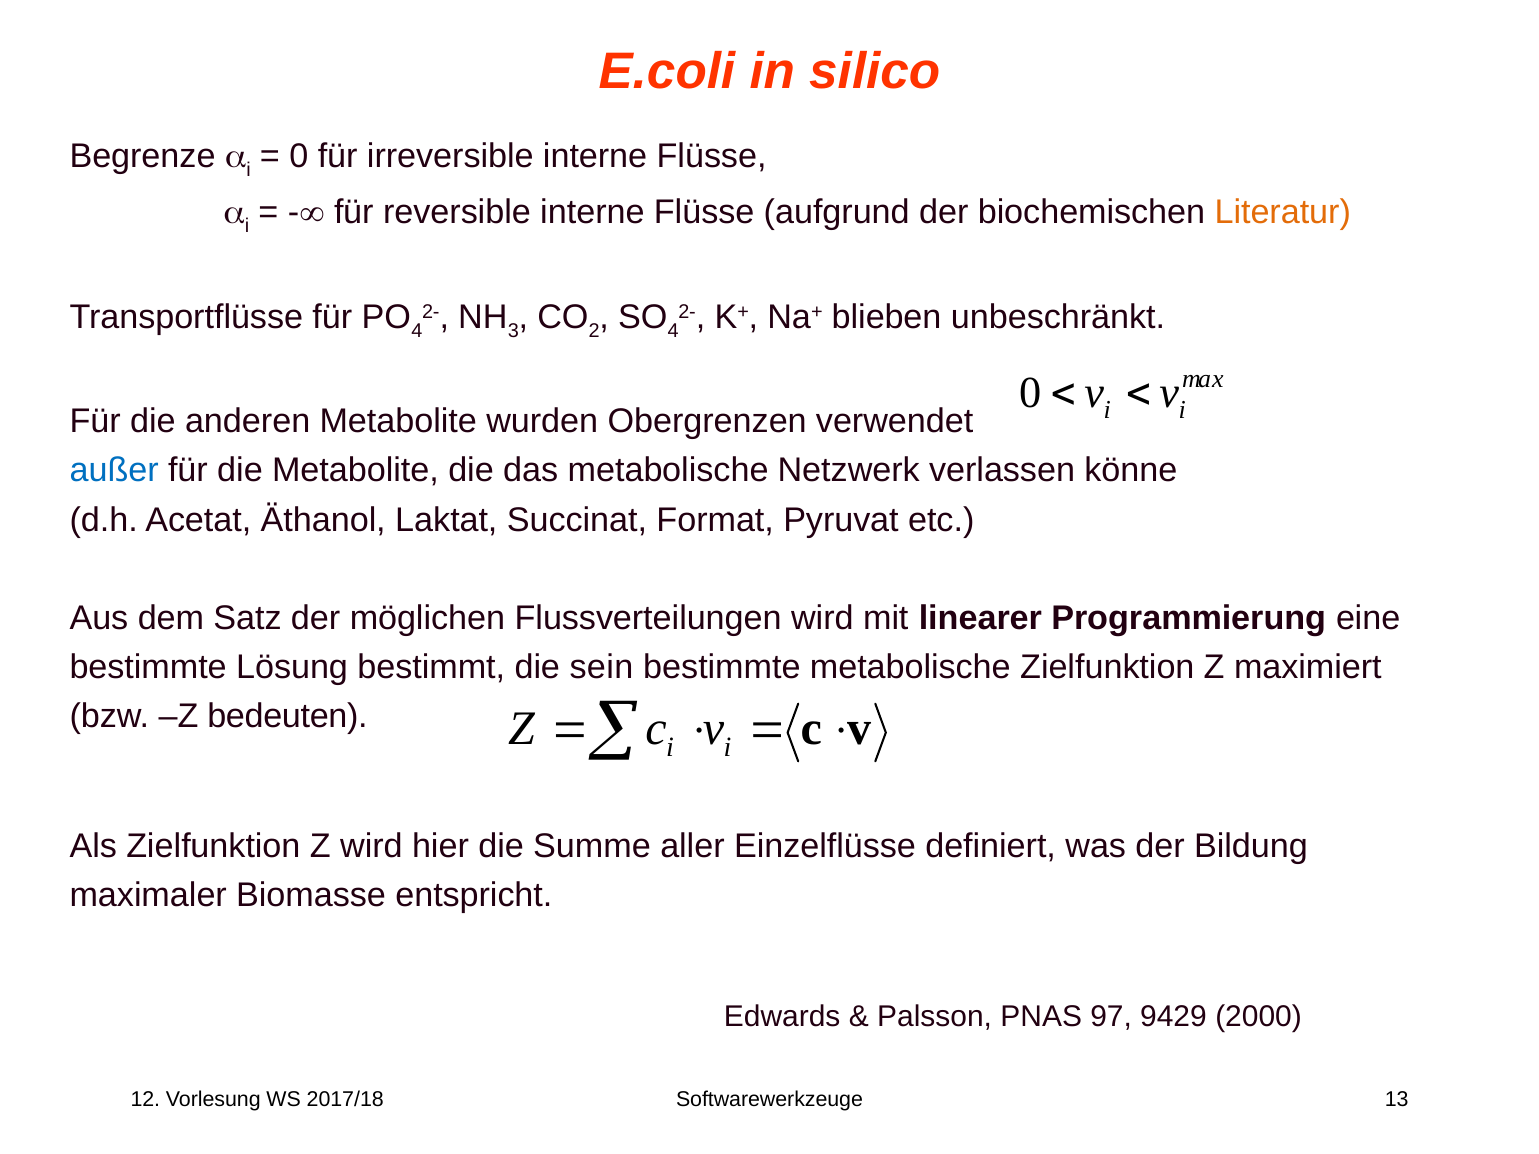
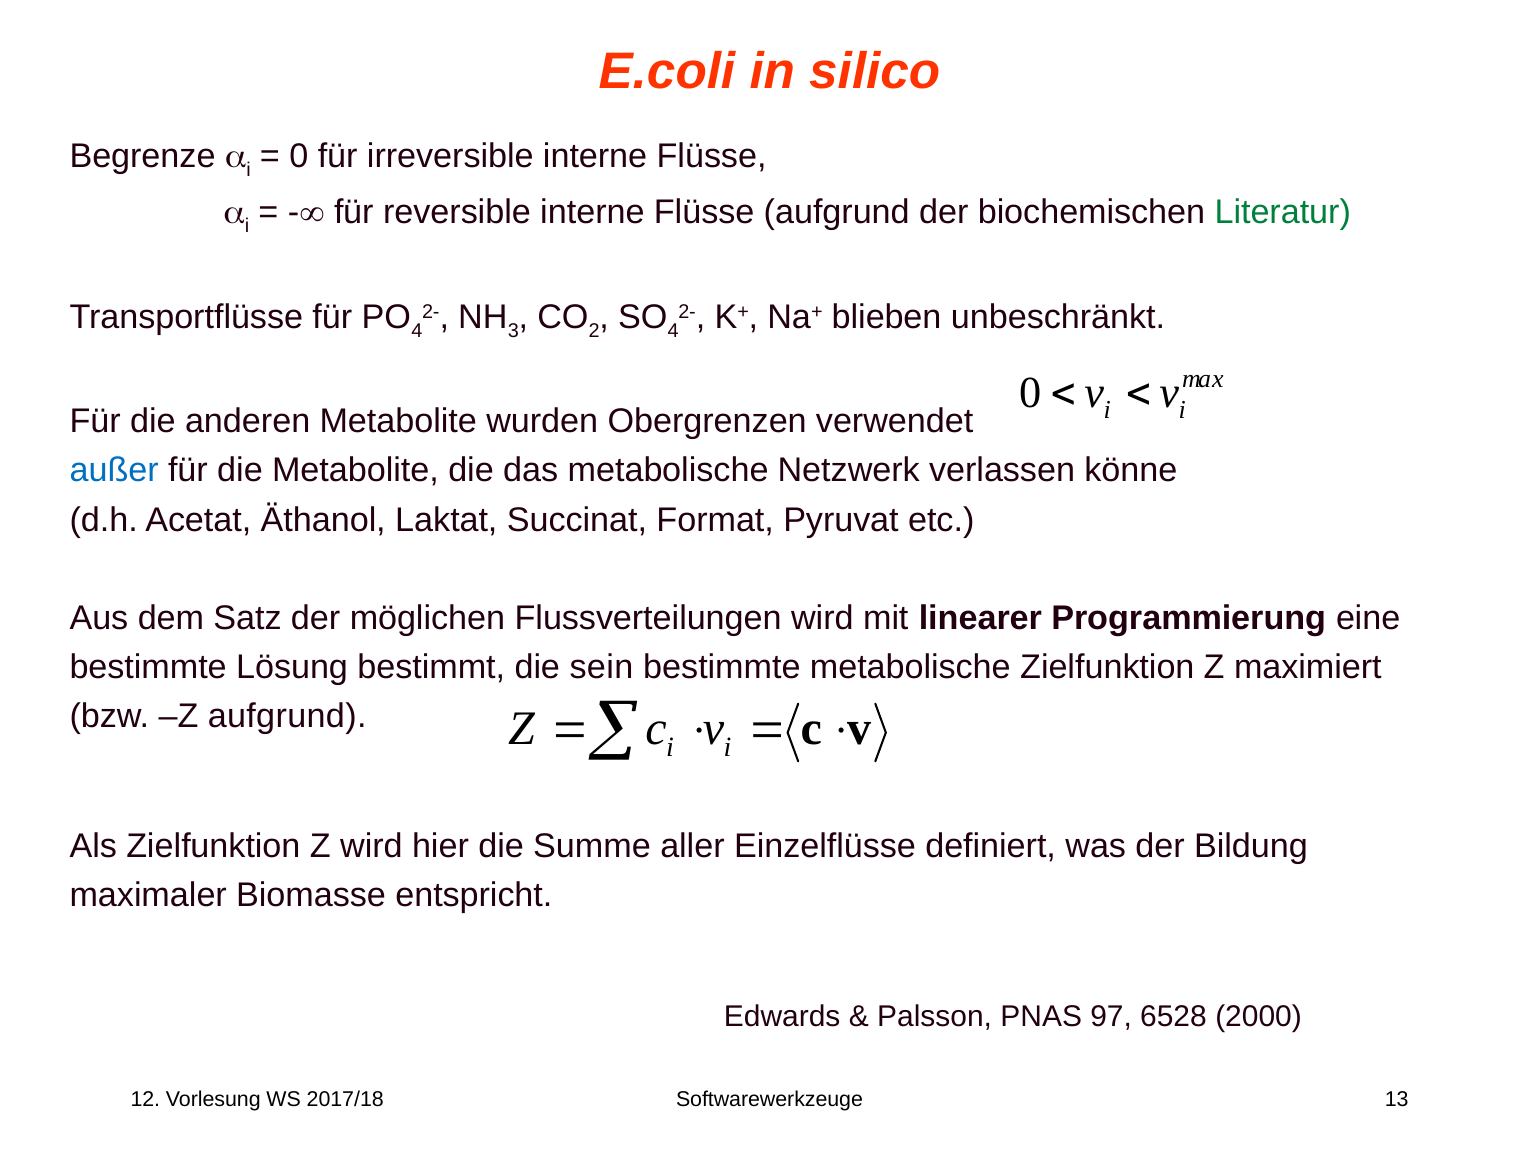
Literatur colour: orange -> green (1283, 212)
Z bedeuten: bedeuten -> aufgrund (287, 717)
9429: 9429 -> 6528 (1173, 1017)
